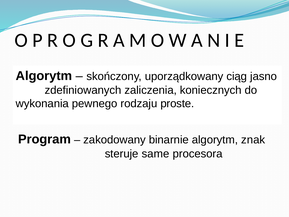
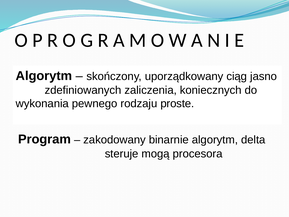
znak: znak -> delta (253, 140)
same: same -> mogą (156, 154)
